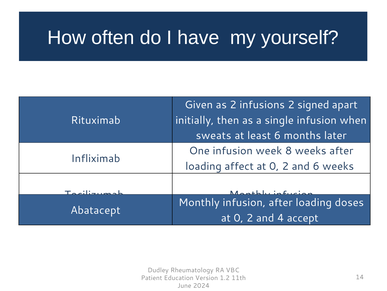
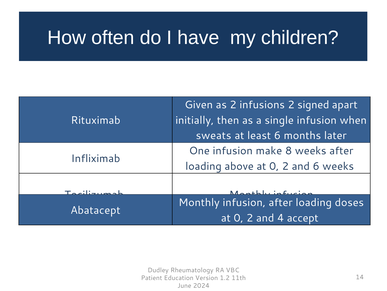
yourself: yourself -> children (300, 38)
week: week -> make (269, 151)
affect: affect -> above (239, 166)
